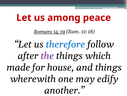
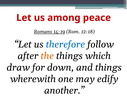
the colour: purple -> orange (47, 55)
made: made -> draw (18, 67)
house: house -> down (61, 67)
